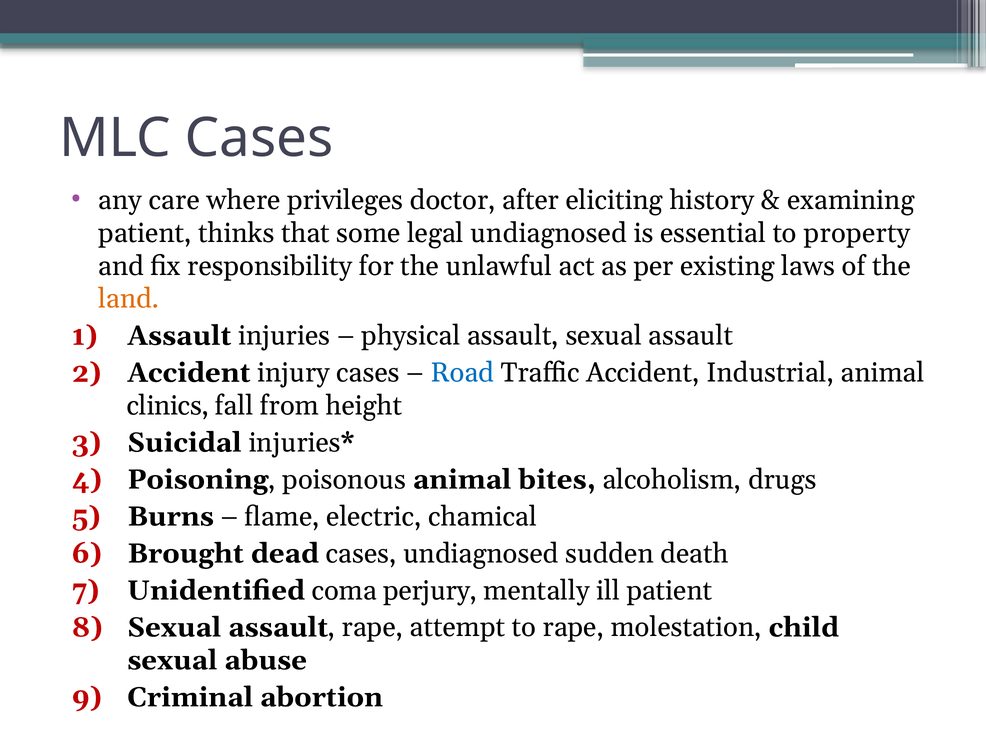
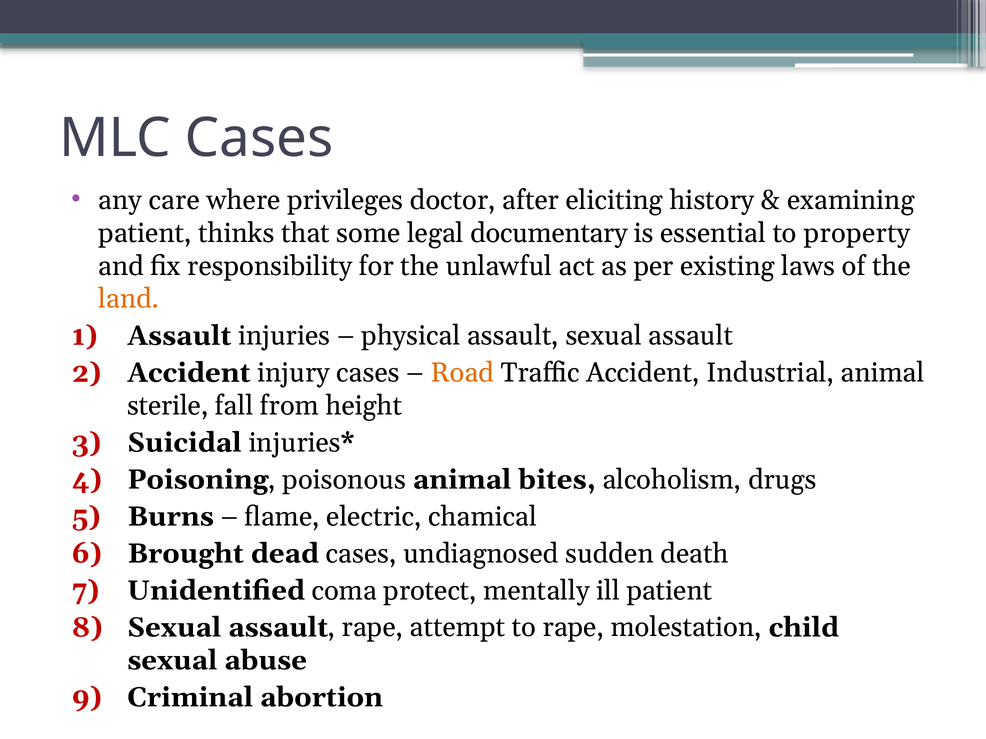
legal undiagnosed: undiagnosed -> documentary (549, 233)
Road colour: blue -> orange (462, 373)
clinics: clinics -> sterile (168, 406)
perjury: perjury -> protect (430, 591)
